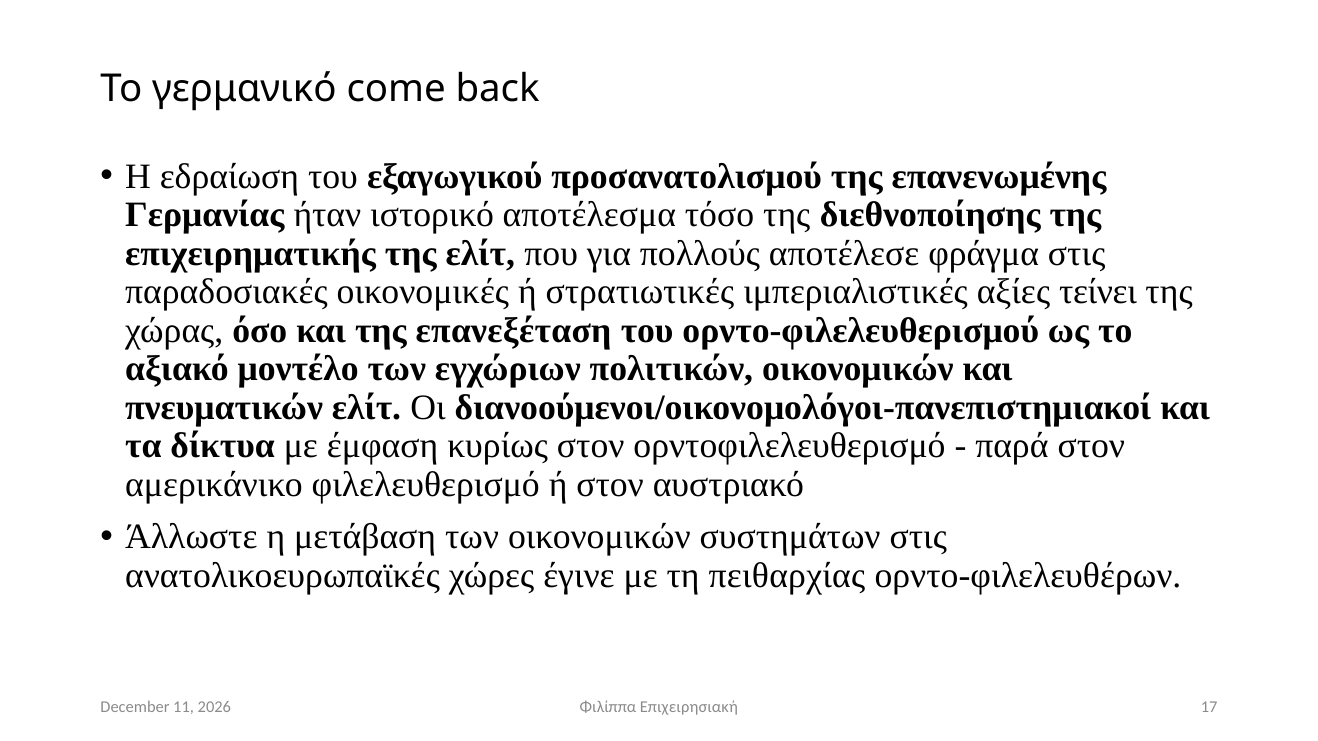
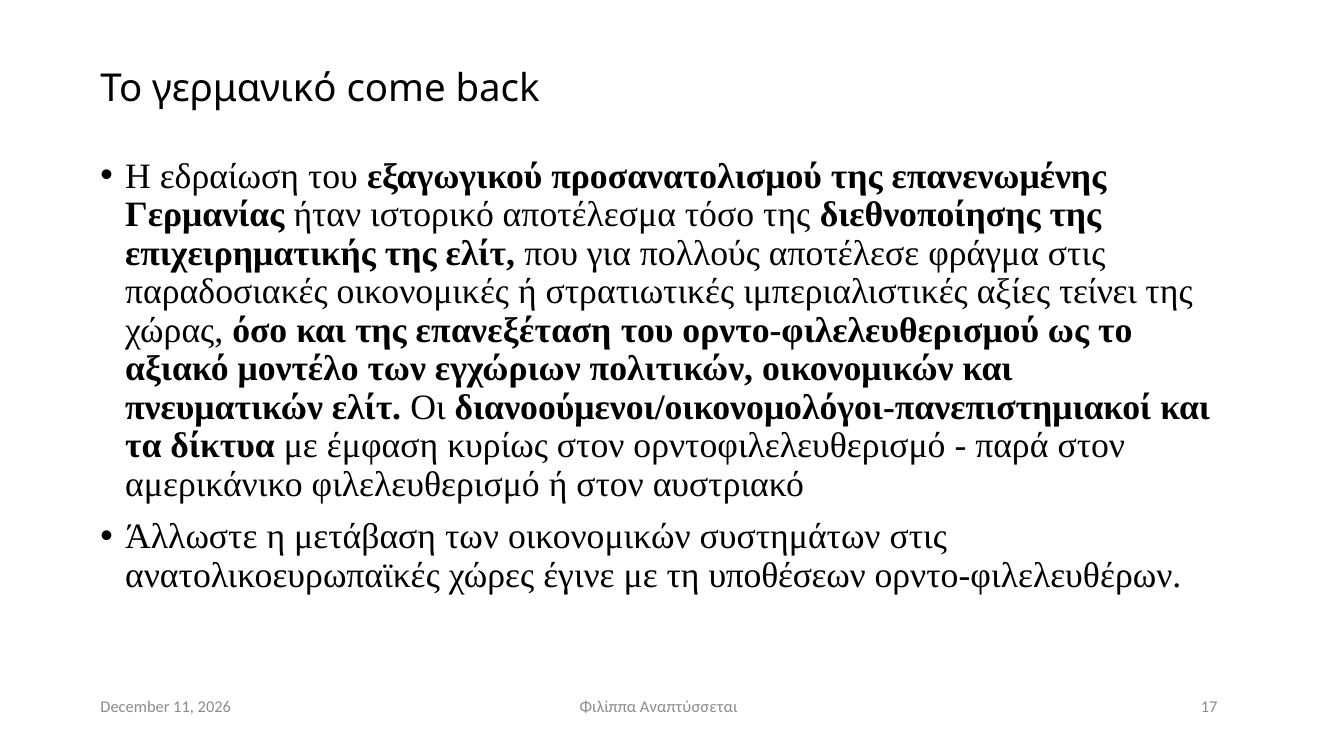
πειθαρχίας: πειθαρχίας -> υποθέσεων (787, 576)
Επιχειρησιακή: Επιχειρησιακή -> Αναπτύσσεται (689, 708)
